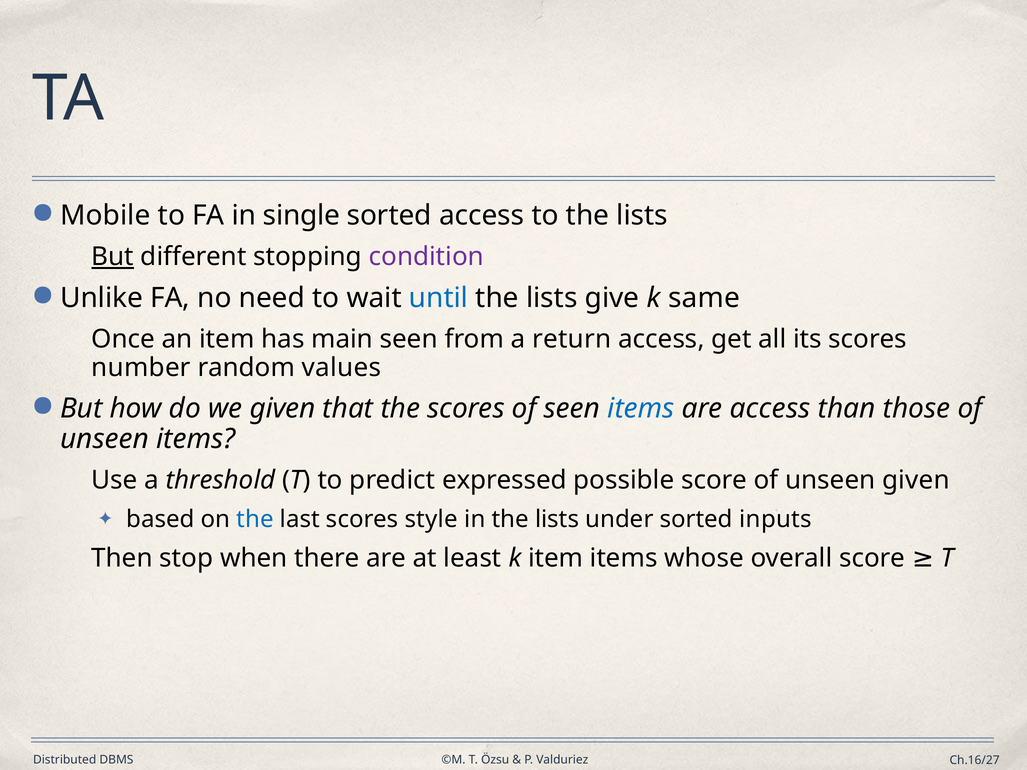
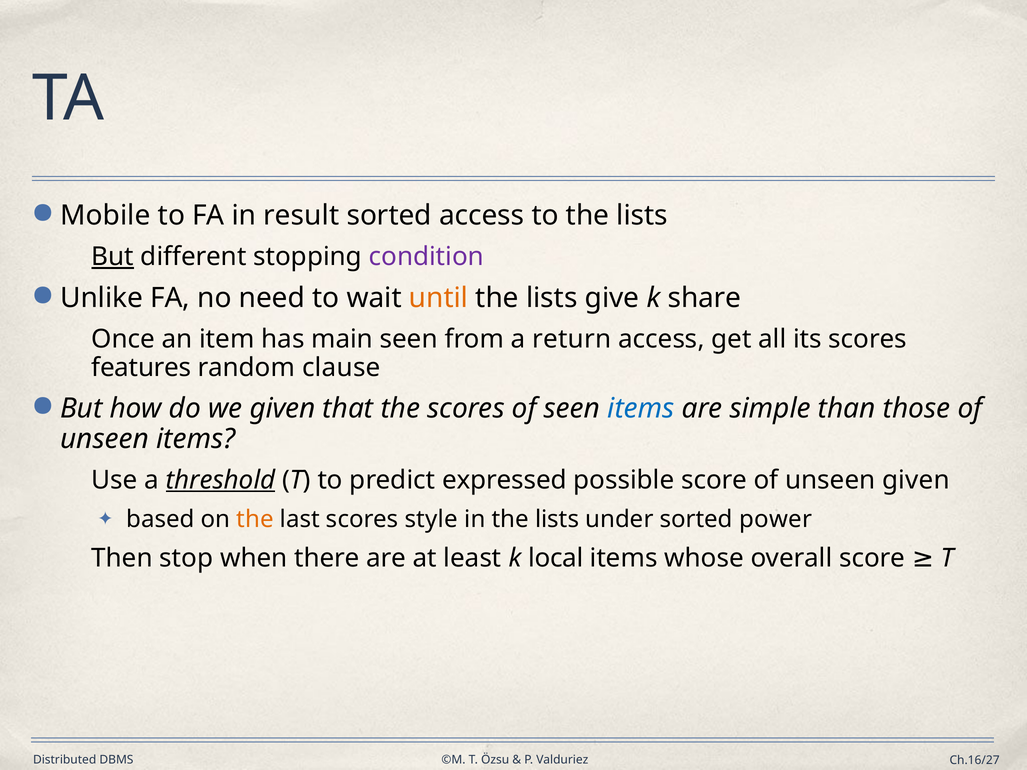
single: single -> result (301, 216)
until colour: blue -> orange (439, 298)
same: same -> share (704, 298)
number: number -> features (141, 368)
values: values -> clause (341, 368)
are access: access -> simple (770, 409)
threshold underline: none -> present (221, 480)
the colour: blue -> orange (255, 520)
inputs: inputs -> power (776, 520)
k item: item -> local (556, 559)
